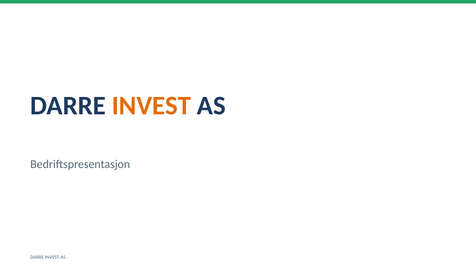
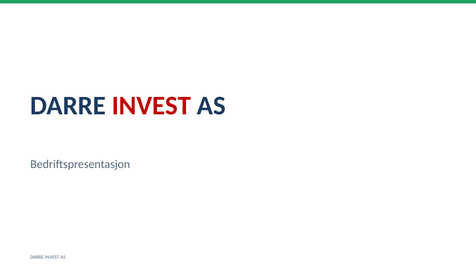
INVEST colour: orange -> red (151, 106)
